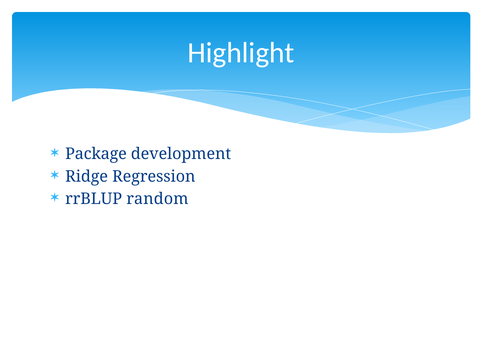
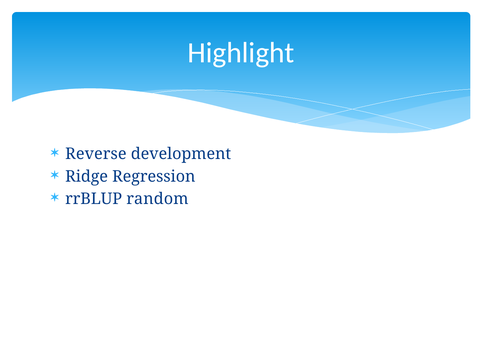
Package: Package -> Reverse (96, 154)
